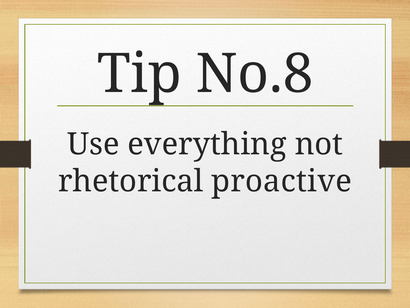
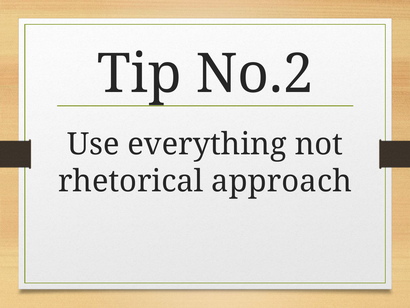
No.8: No.8 -> No.2 (255, 74)
proactive: proactive -> approach (282, 181)
